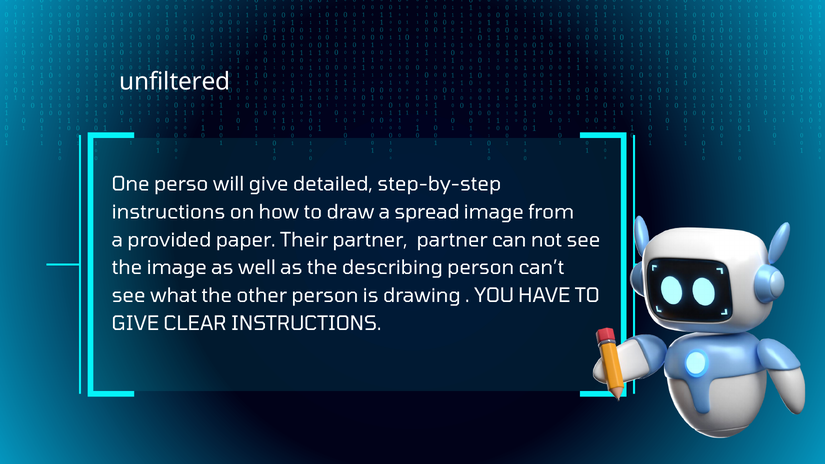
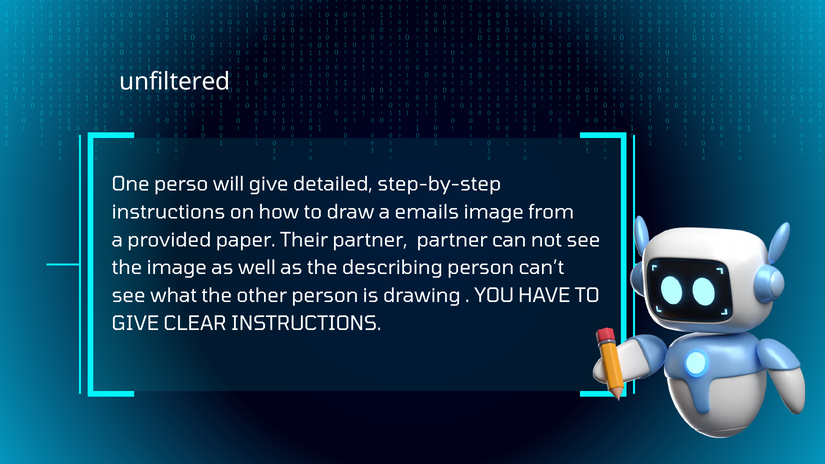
spread: spread -> emails (427, 212)
